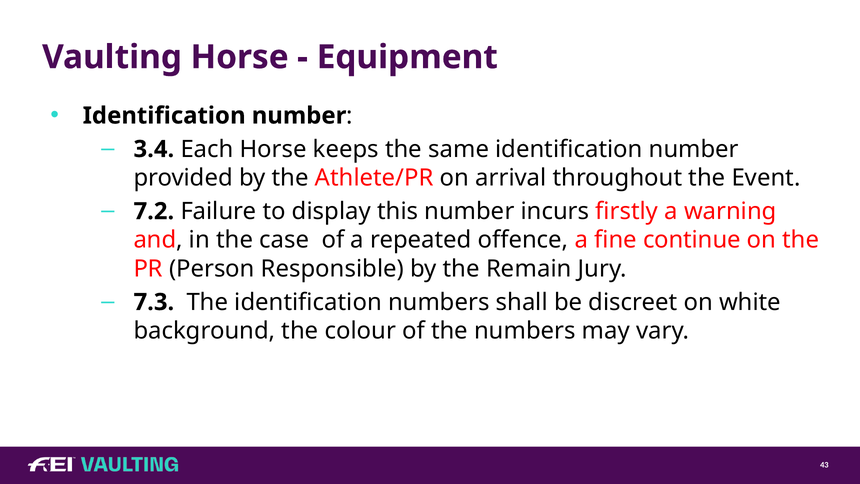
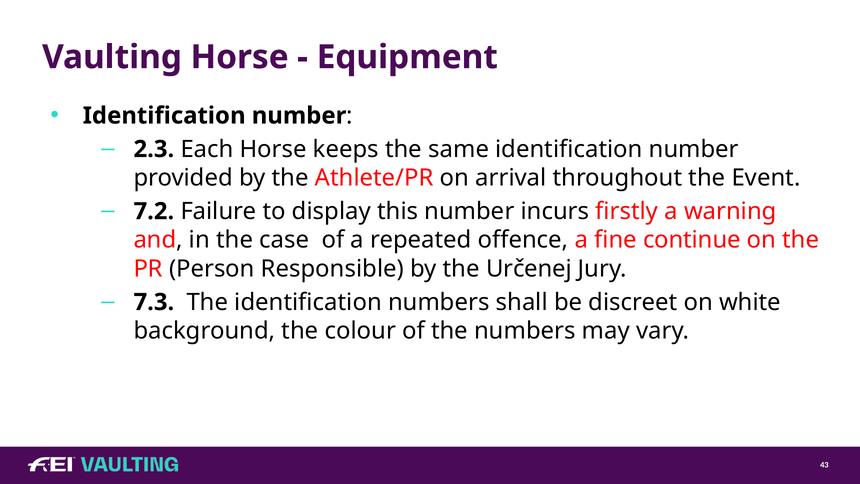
3.4: 3.4 -> 2.3 (154, 149)
Remain: Remain -> Určenej (529, 269)
